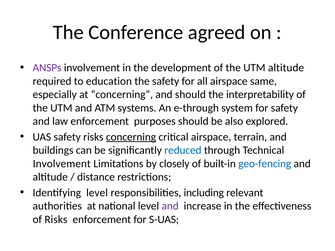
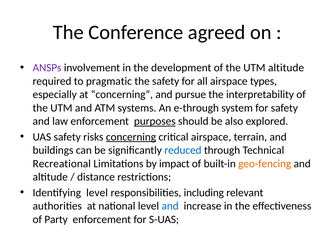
education: education -> pragmatic (109, 81)
same: same -> types (263, 81)
and should: should -> pursue (190, 95)
purposes underline: none -> present (155, 121)
Involvement: Involvement -> Recreational (62, 164)
closely: closely -> impact (174, 164)
geo-fencing colour: blue -> orange (265, 164)
and colour: purple -> blue (170, 206)
of Risks: Risks -> Party (56, 220)
